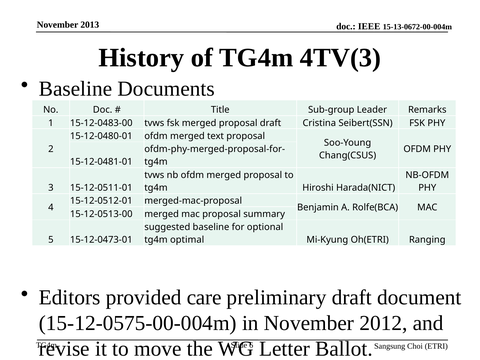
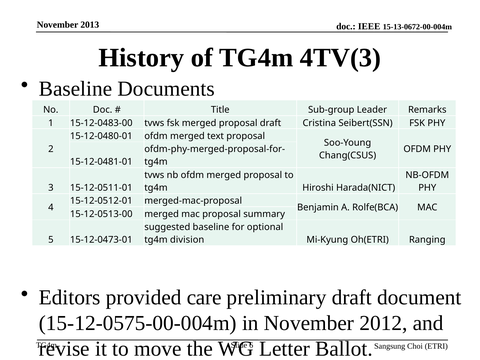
optimal: optimal -> division (187, 240)
